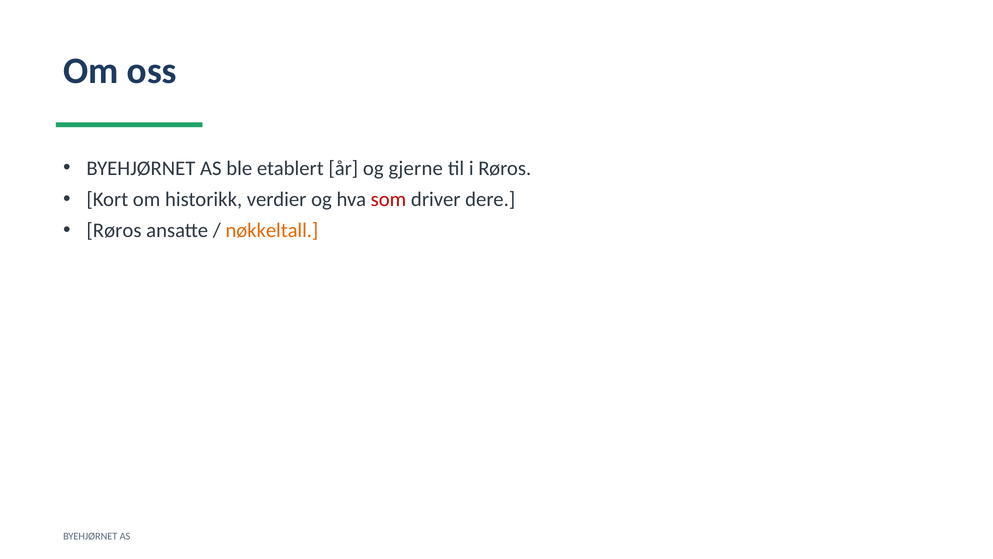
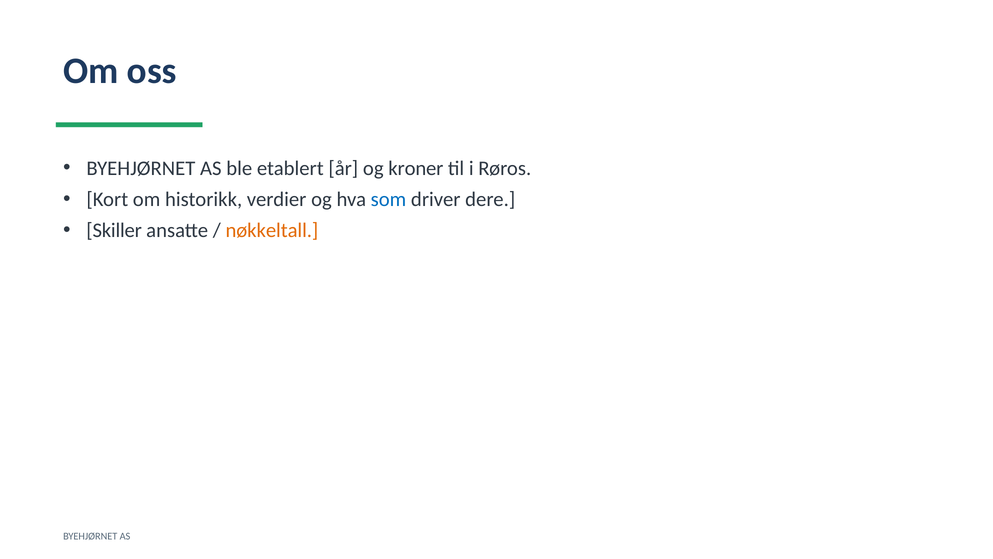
gjerne: gjerne -> kroner (416, 168)
som colour: red -> blue (388, 199)
Røros: Røros -> Skiller (114, 230)
